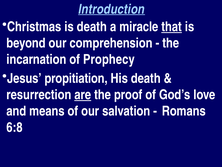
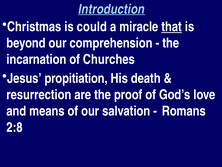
is death: death -> could (92, 27)
Prophecy: Prophecy -> Churches (109, 59)
are underline: present -> none (83, 94)
6:8: 6:8 -> 2:8 (15, 127)
